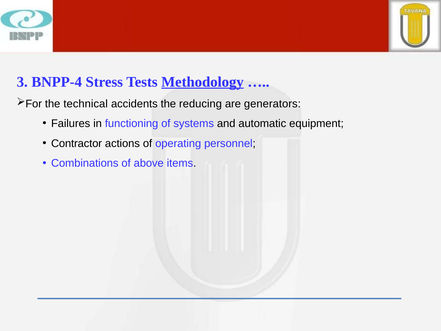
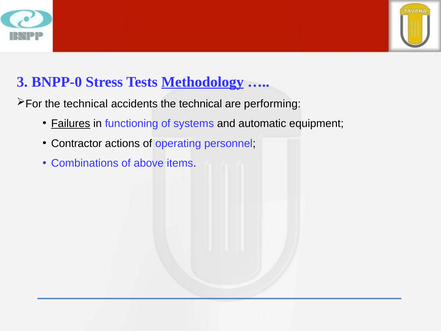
BNPP-4: BNPP-4 -> BNPP-0 (57, 82)
accidents the reducing: reducing -> technical (201, 104)
generators: generators -> performing (272, 104)
Failures underline: none -> present (71, 123)
